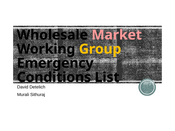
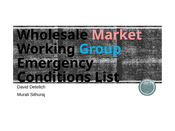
Group colour: yellow -> light blue (100, 49)
